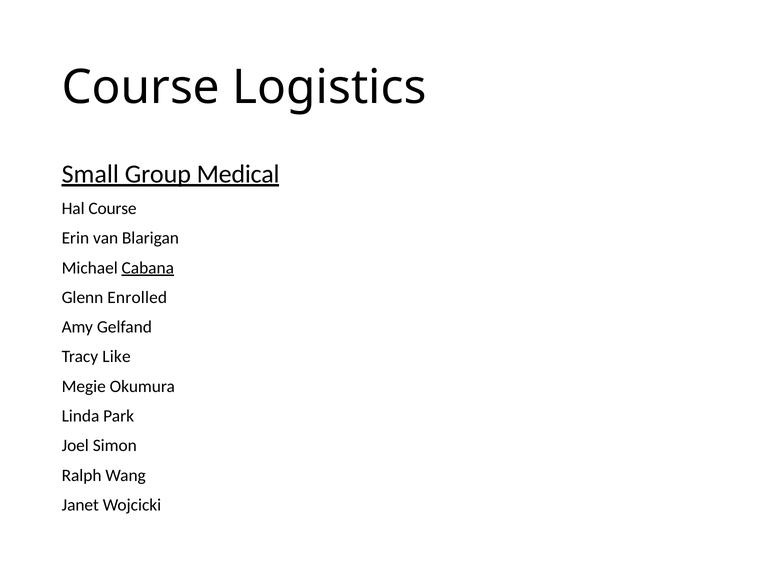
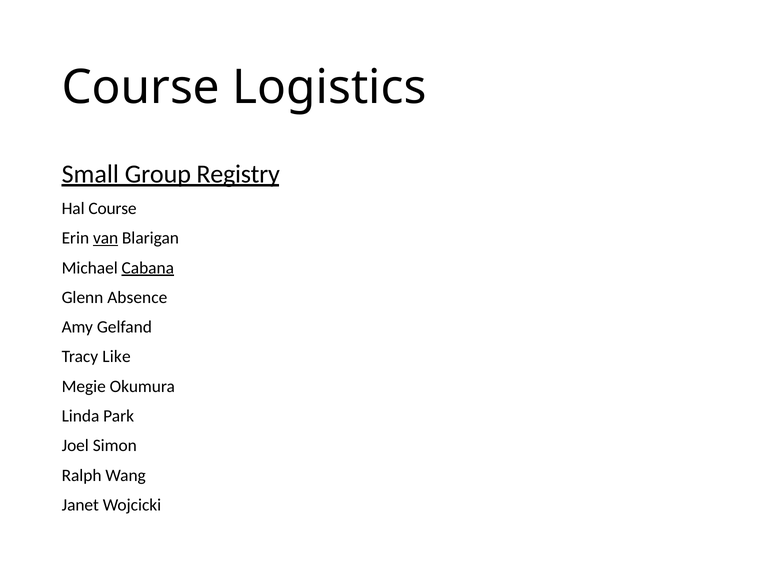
Medical: Medical -> Registry (238, 174)
van underline: none -> present (106, 238)
Enrolled: Enrolled -> Absence (137, 298)
